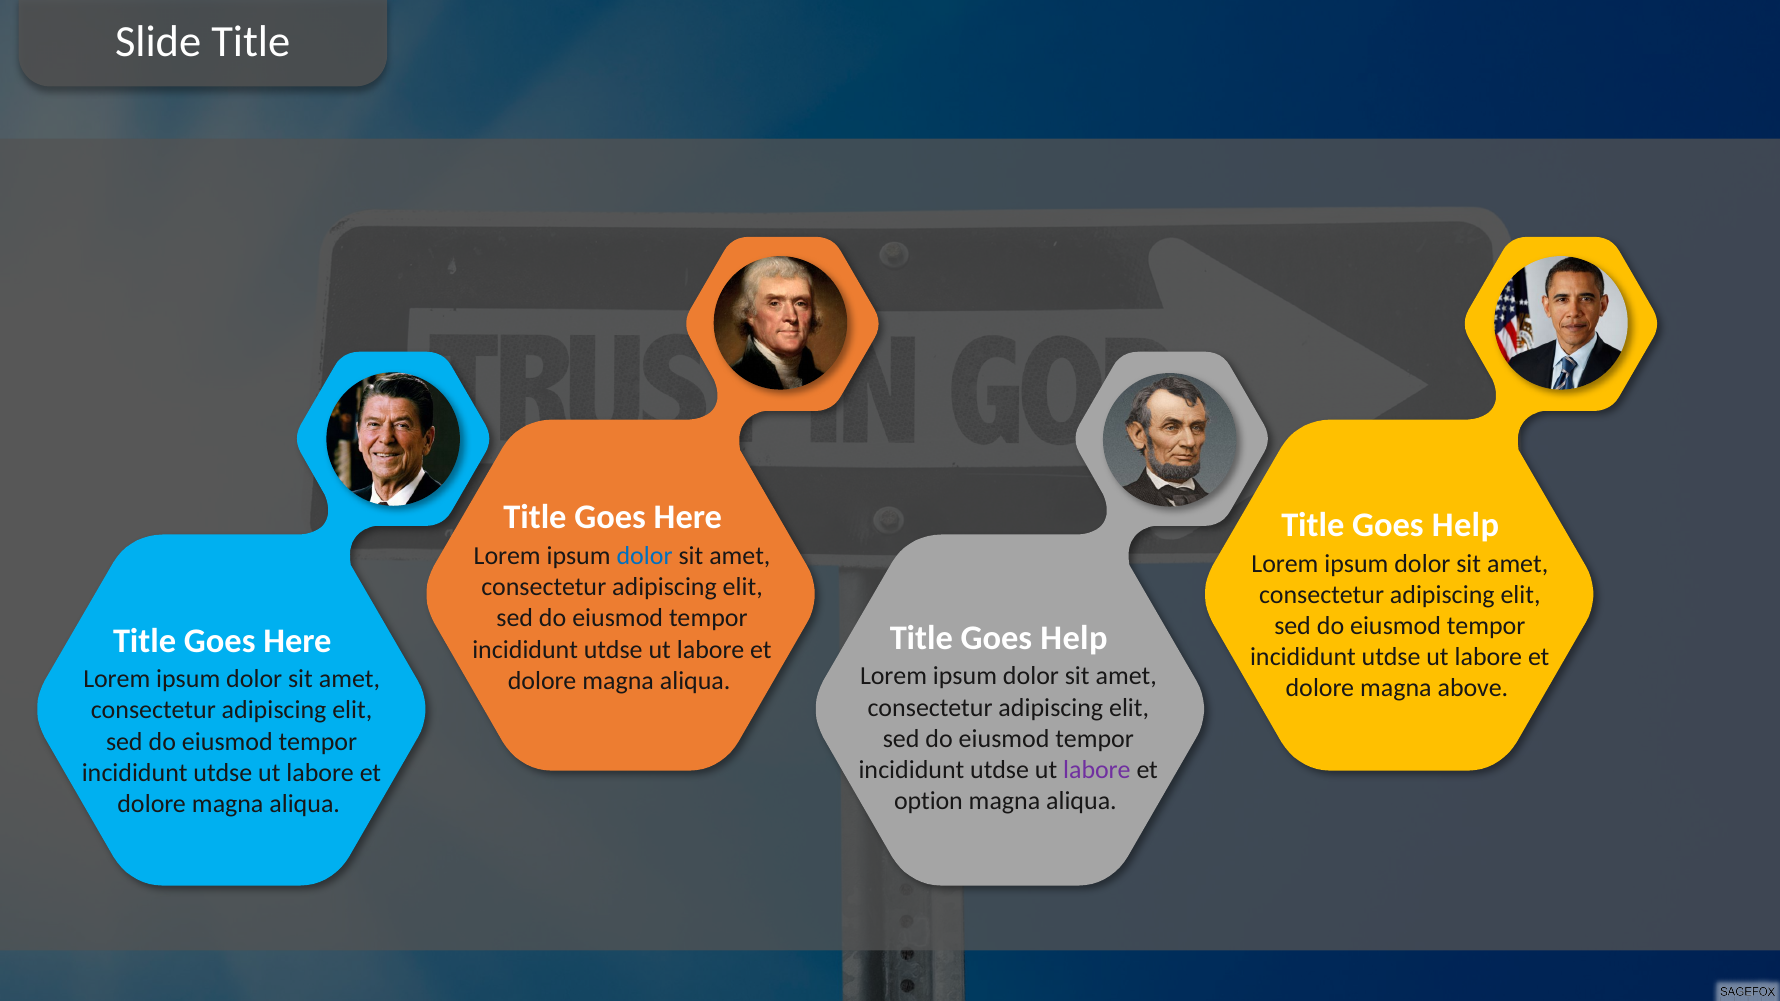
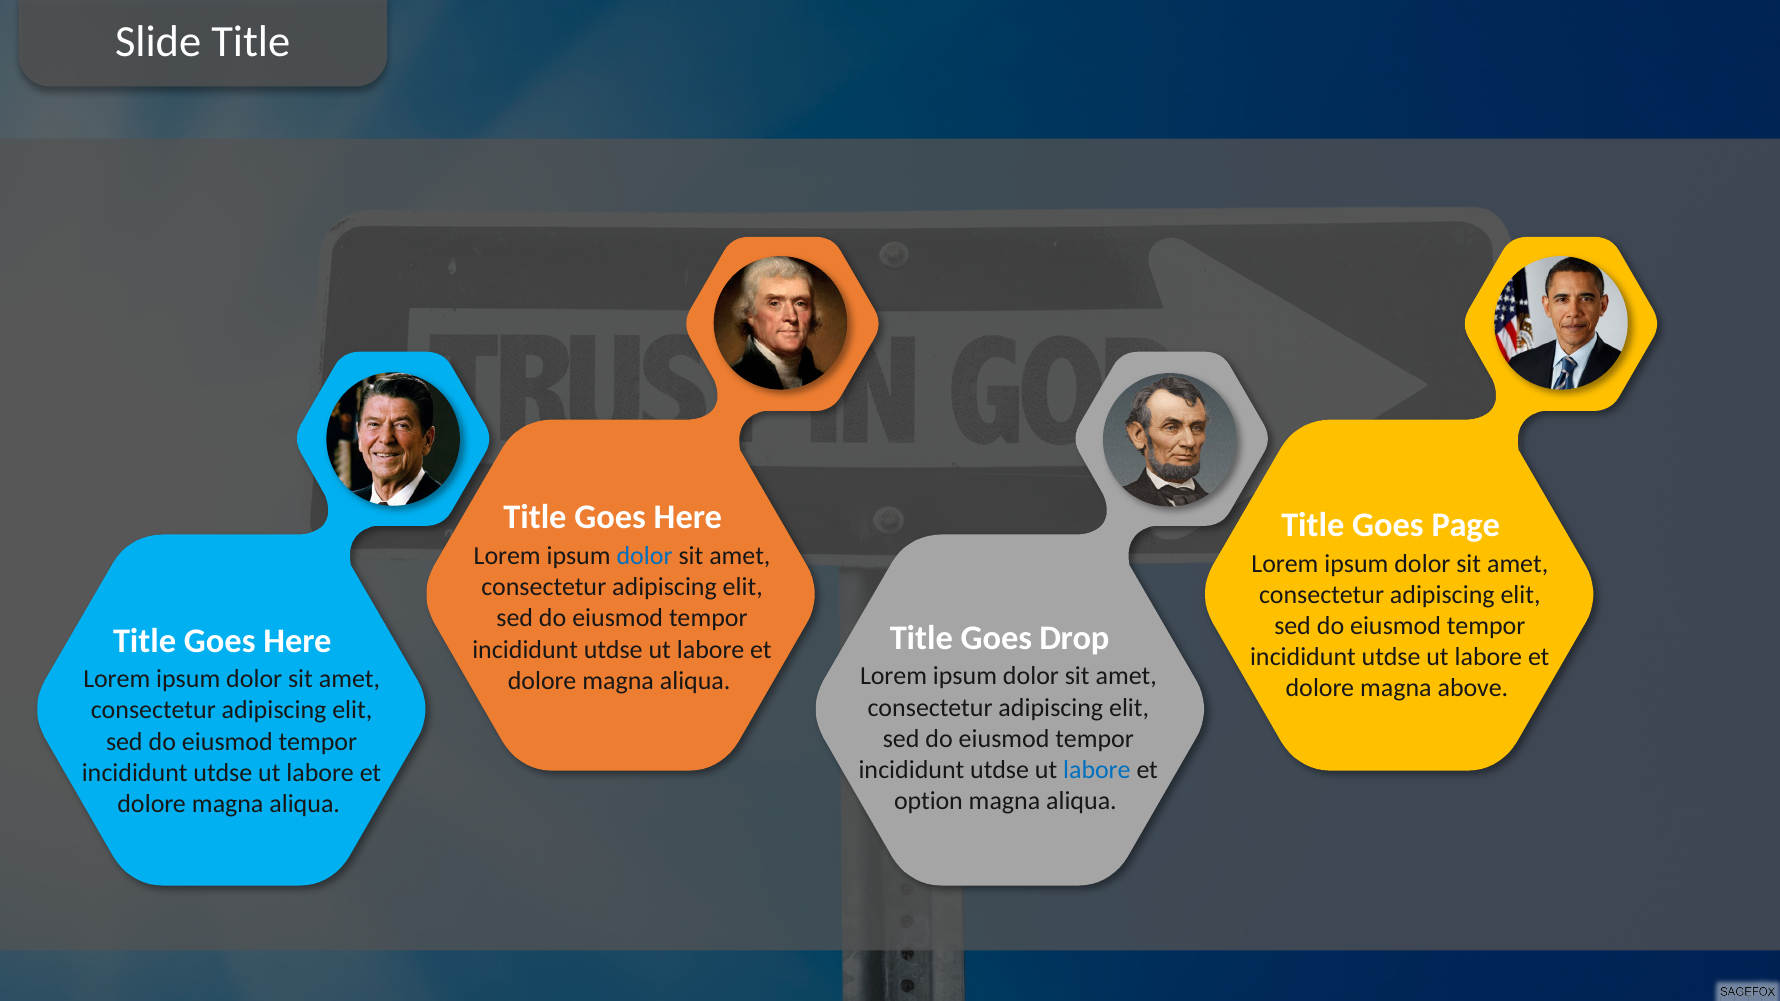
Help: Help -> Page (1466, 525)
Help: Help -> Drop (1074, 638)
labore colour: purple -> blue (1097, 770)
